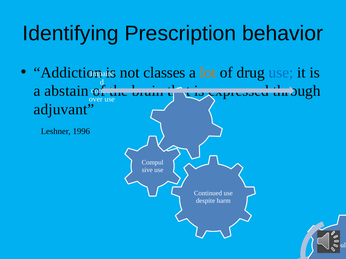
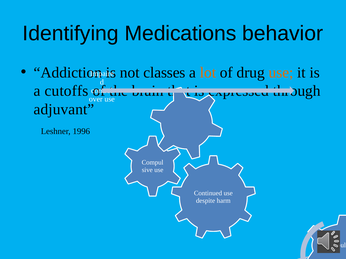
Prescription: Prescription -> Medications (180, 33)
use colour: blue -> orange (281, 73)
abstain: abstain -> cutoffs (67, 91)
